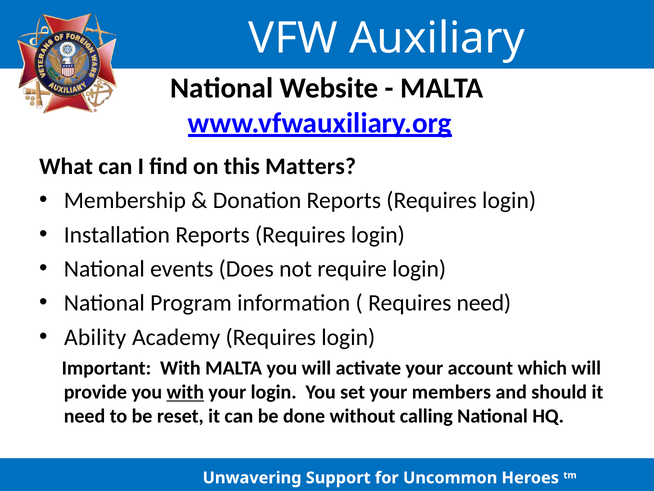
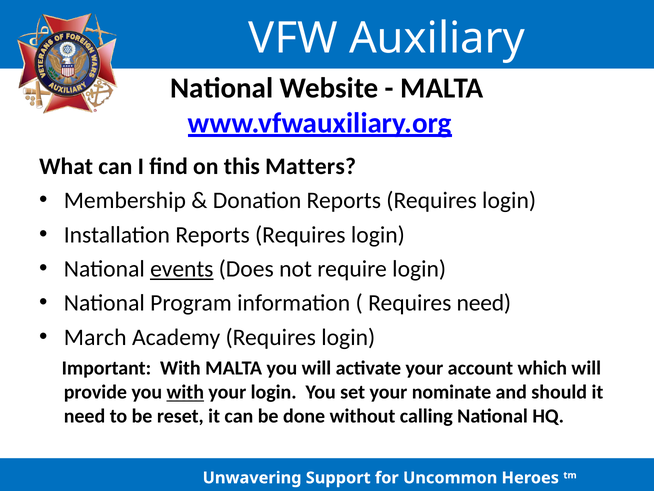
events underline: none -> present (182, 269)
Ability: Ability -> March (95, 337)
members: members -> nominate (452, 392)
